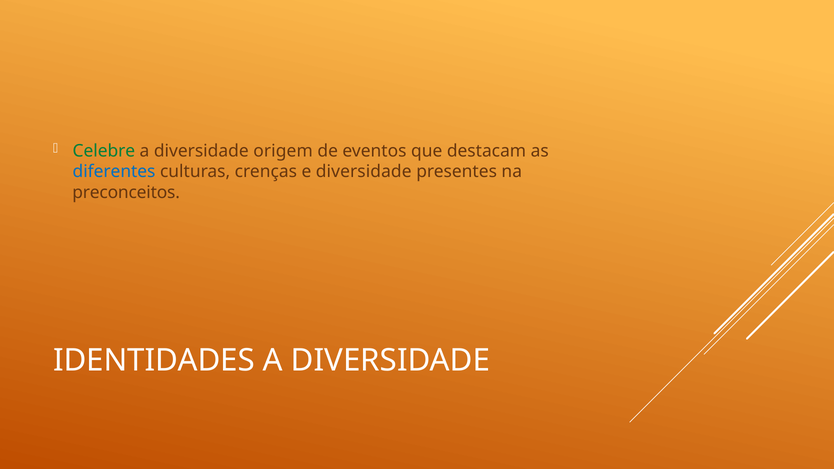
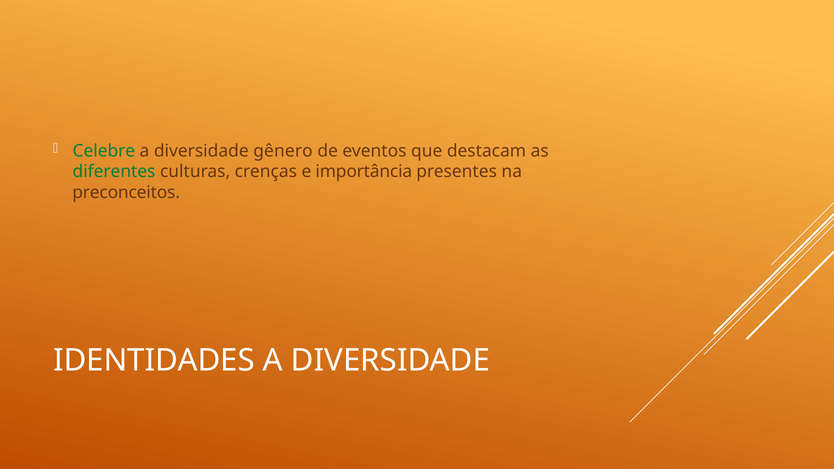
origem: origem -> gênero (283, 151)
diferentes colour: blue -> green (114, 172)
e diversidade: diversidade -> importância (364, 172)
